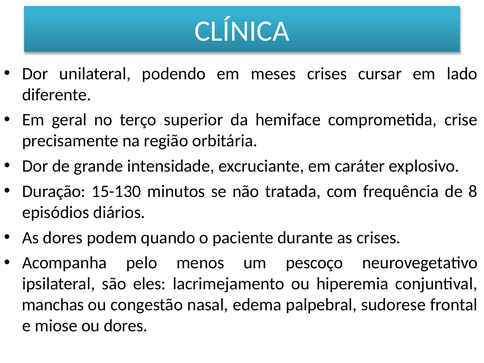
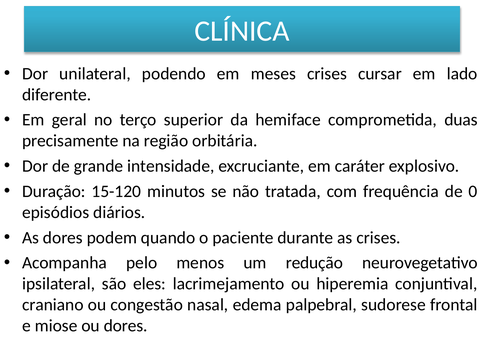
crise: crise -> duas (461, 120)
15-130: 15-130 -> 15-120 (116, 191)
8: 8 -> 0 (473, 191)
pescoço: pescoço -> redução (314, 263)
manchas: manchas -> craniano (53, 305)
